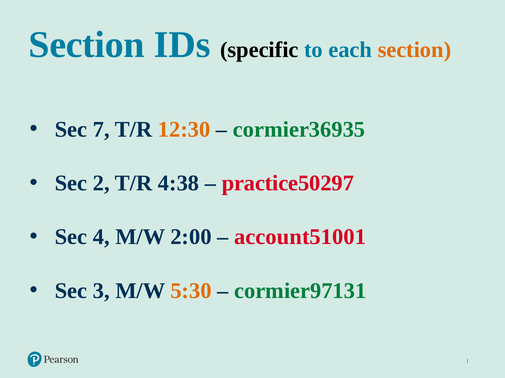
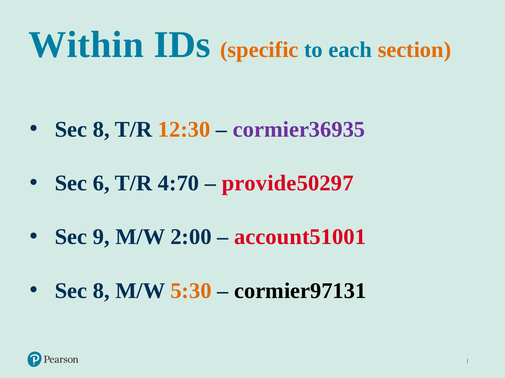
Section: Section -> Within (86, 45)
specific colour: black -> orange (259, 50)
7: 7 -> 8 (101, 130)
cormier36935 colour: green -> purple (299, 130)
2: 2 -> 6 (101, 184)
4:38: 4:38 -> 4:70 (179, 184)
practice50297: practice50297 -> provide50297 (288, 184)
4: 4 -> 9 (101, 237)
3: 3 -> 8 (101, 291)
cormier97131 colour: green -> black (300, 291)
